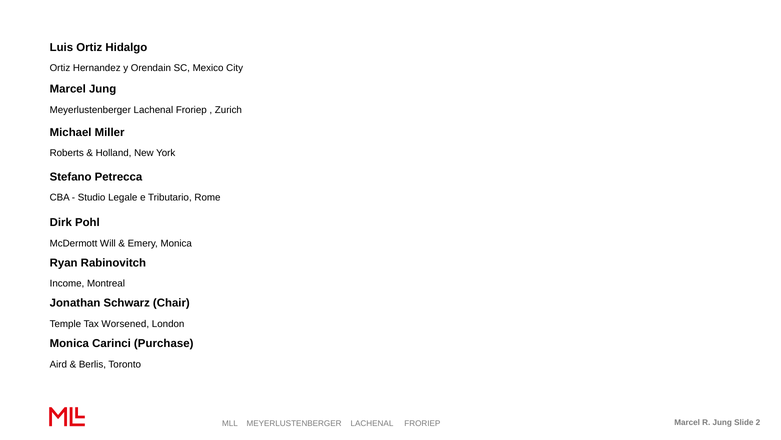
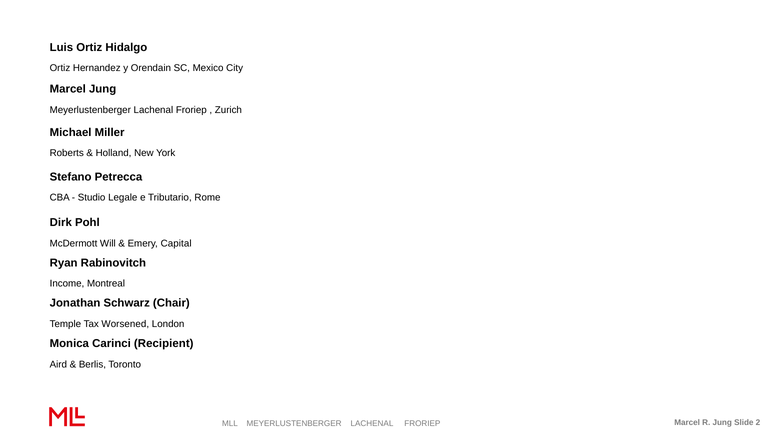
Emery Monica: Monica -> Capital (176, 243)
Purchase: Purchase -> Recipient (164, 343)
